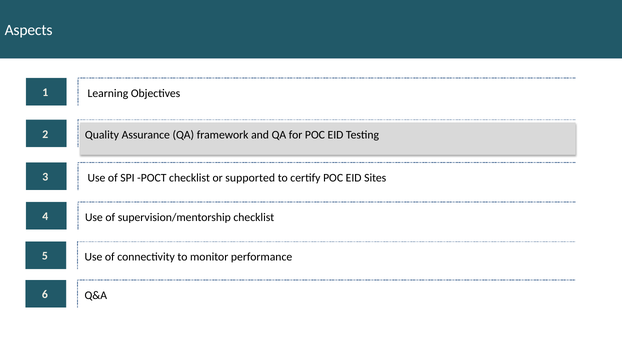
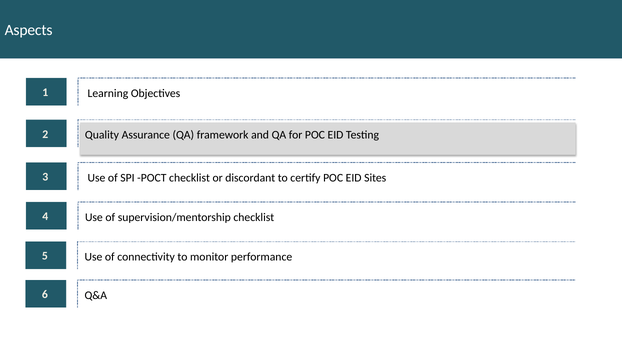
supported: supported -> discordant (250, 178)
